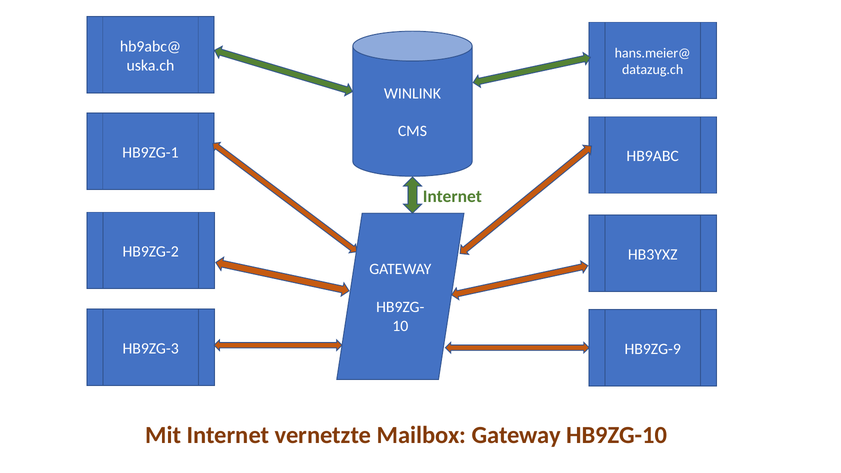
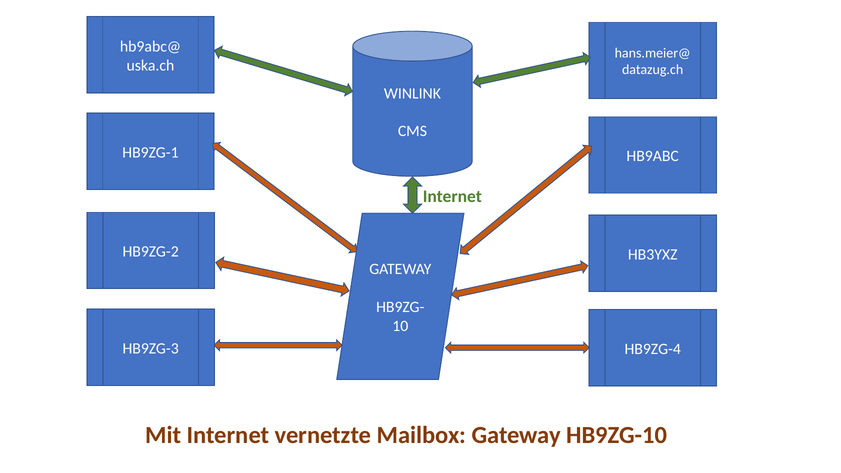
HB9ZG-9: HB9ZG-9 -> HB9ZG-4 (653, 349)
